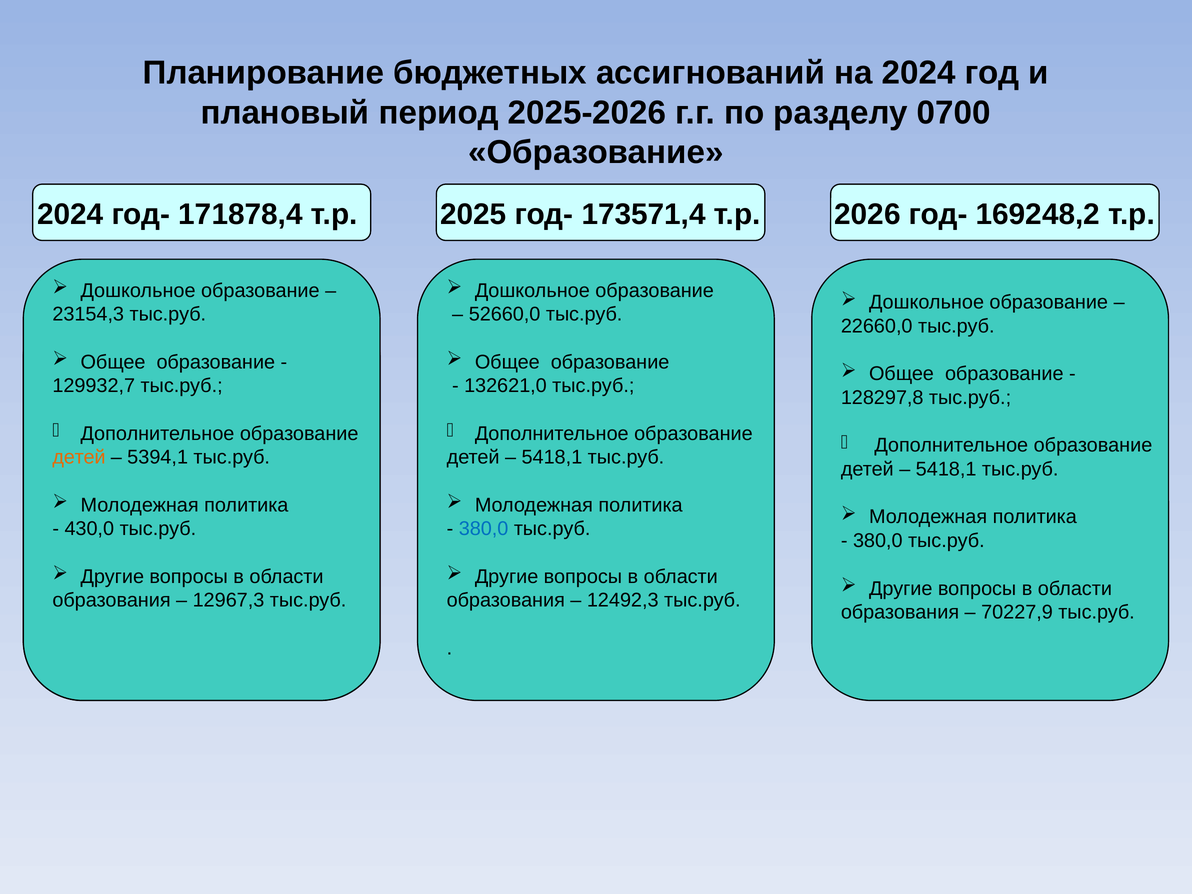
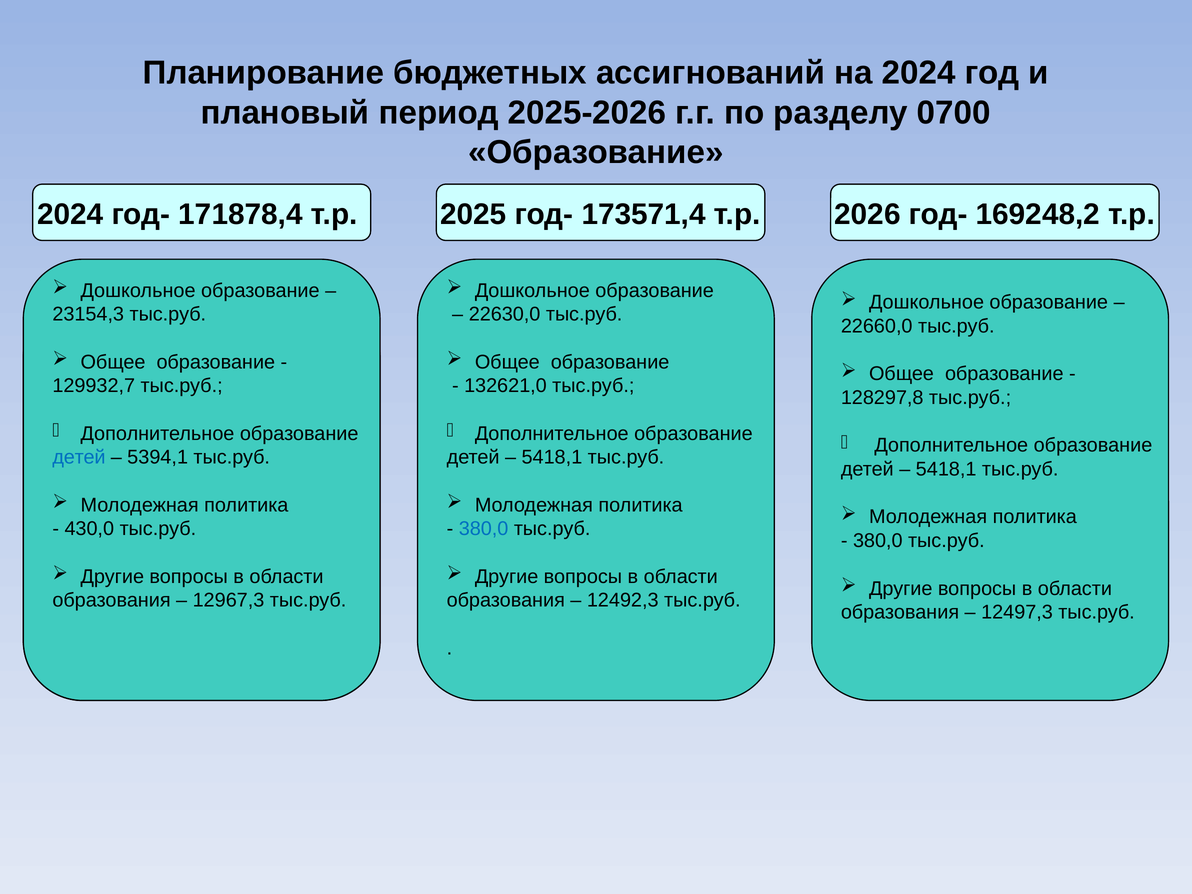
52660,0: 52660,0 -> 22630,0 (505, 314)
детей colour: orange -> blue (79, 457)
70227,9: 70227,9 -> 12497,3 (1017, 612)
